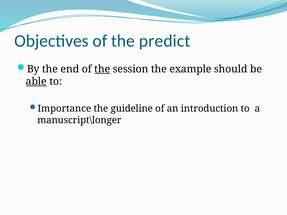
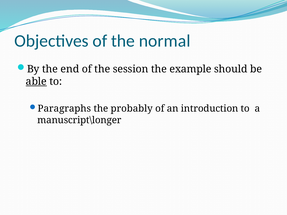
predict: predict -> normal (165, 41)
the underline: present -> none (102, 69)
Importance: Importance -> Paragraphs (64, 109)
guideline: guideline -> probably (132, 109)
